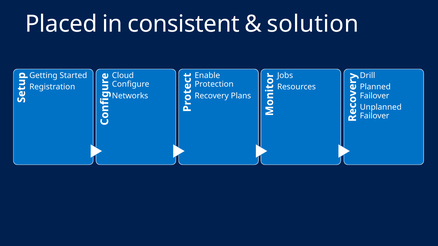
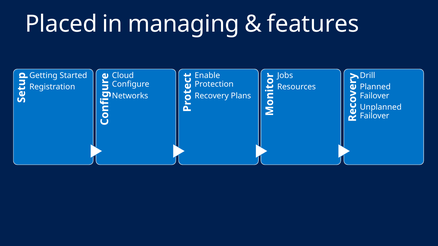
consistent: consistent -> managing (184, 24)
solution: solution -> features (313, 24)
